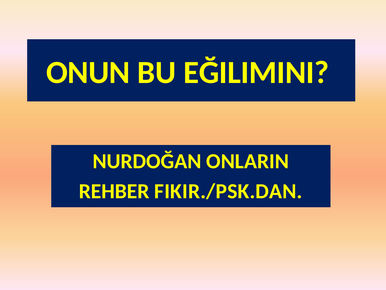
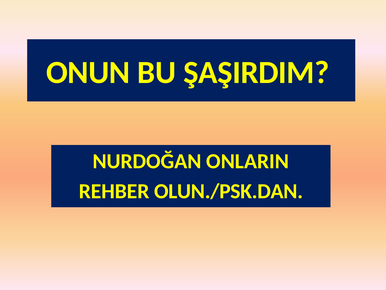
EĞILIMINI: EĞILIMINI -> ŞAŞIRDIM (256, 72)
FIKIR./PSK.DAN: FIKIR./PSK.DAN -> OLUN./PSK.DAN (229, 191)
